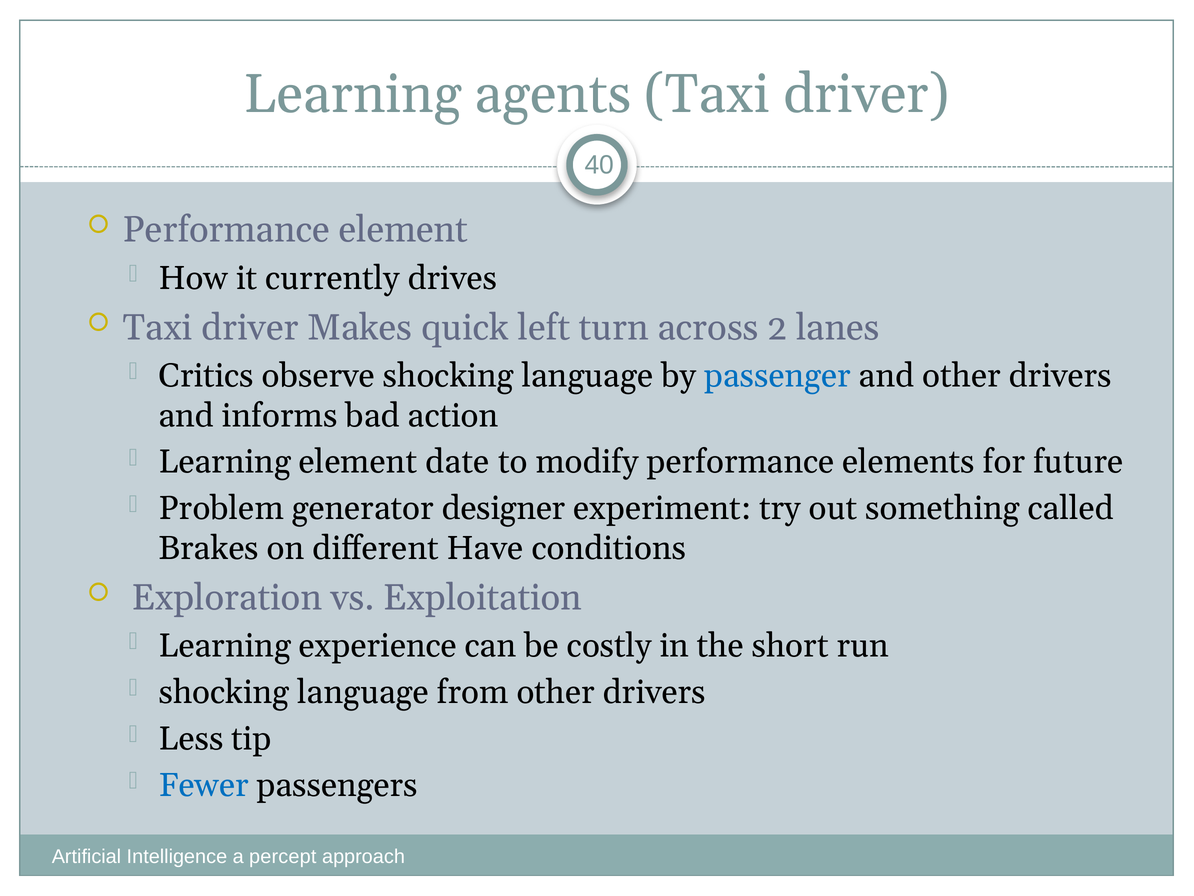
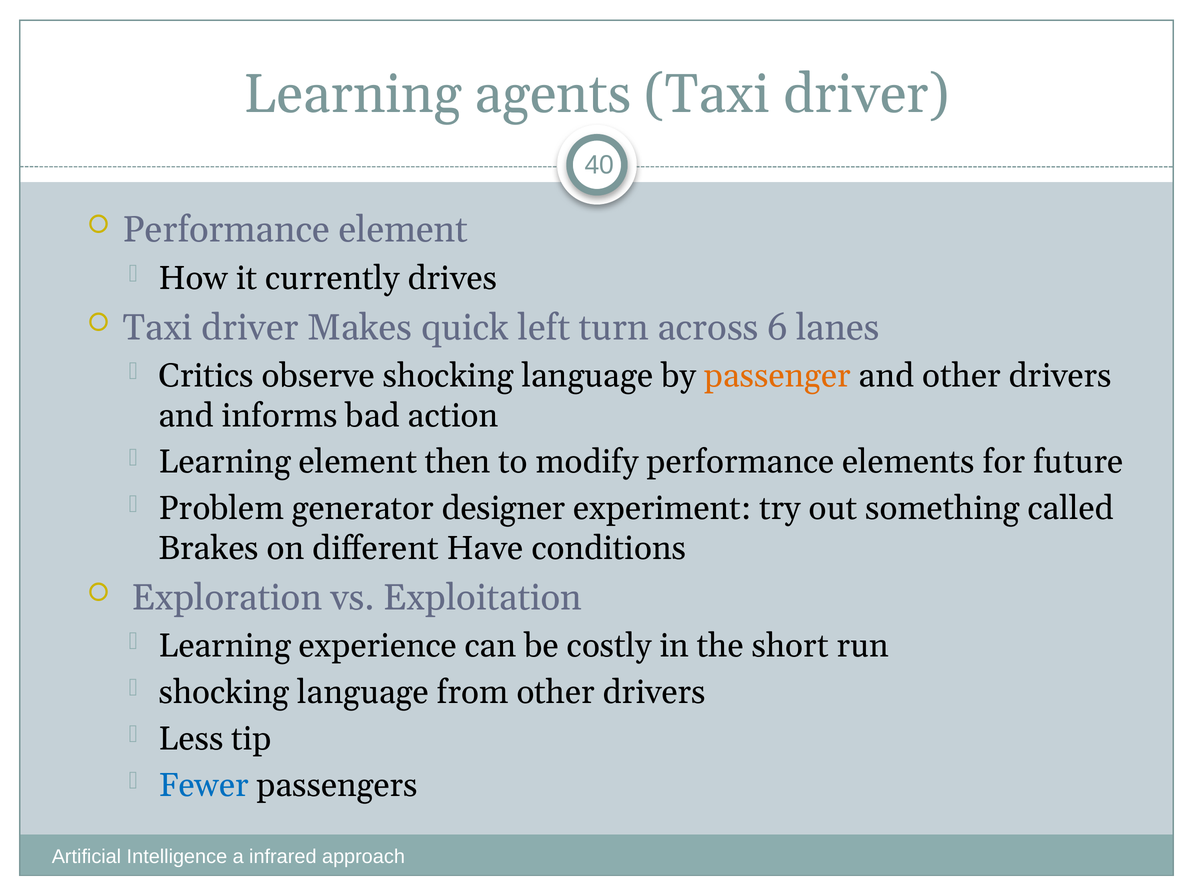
2: 2 -> 6 (777, 327)
passenger colour: blue -> orange (777, 375)
date: date -> then (458, 462)
percept: percept -> infrared (283, 856)
